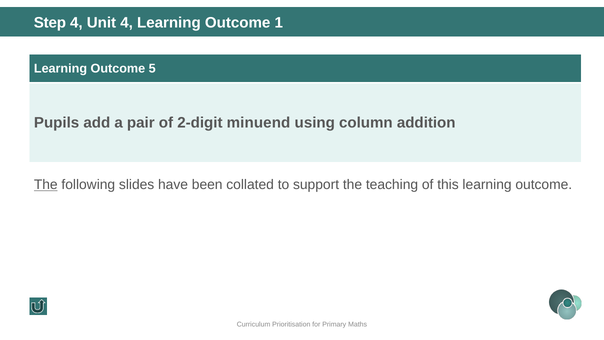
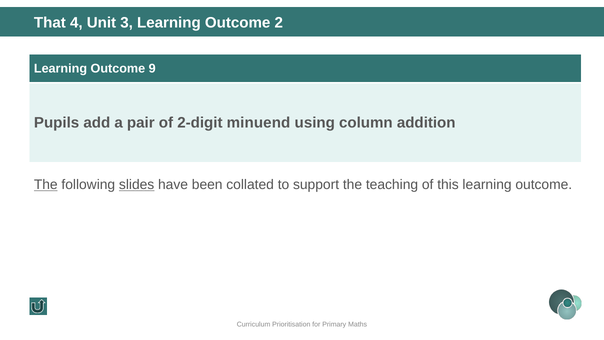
Step: Step -> That (50, 23)
Unit 4: 4 -> 3 (127, 23)
1: 1 -> 2 (279, 23)
5: 5 -> 9 (152, 69)
slides underline: none -> present (137, 185)
